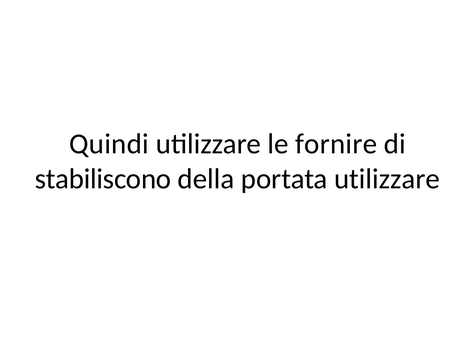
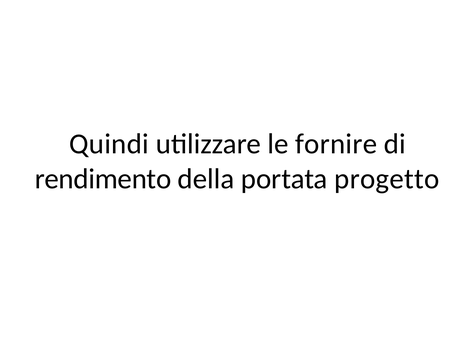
stabiliscono: stabiliscono -> rendimento (103, 179)
portata utilizzare: utilizzare -> progetto (387, 179)
